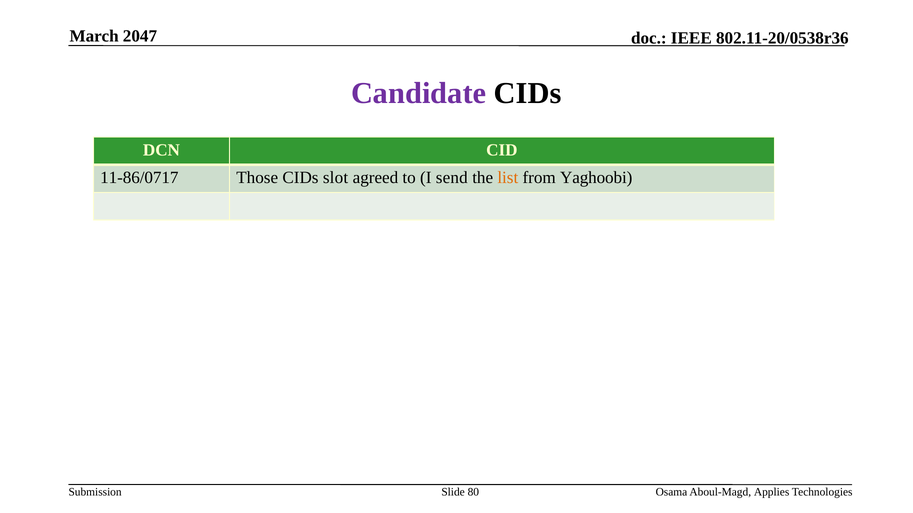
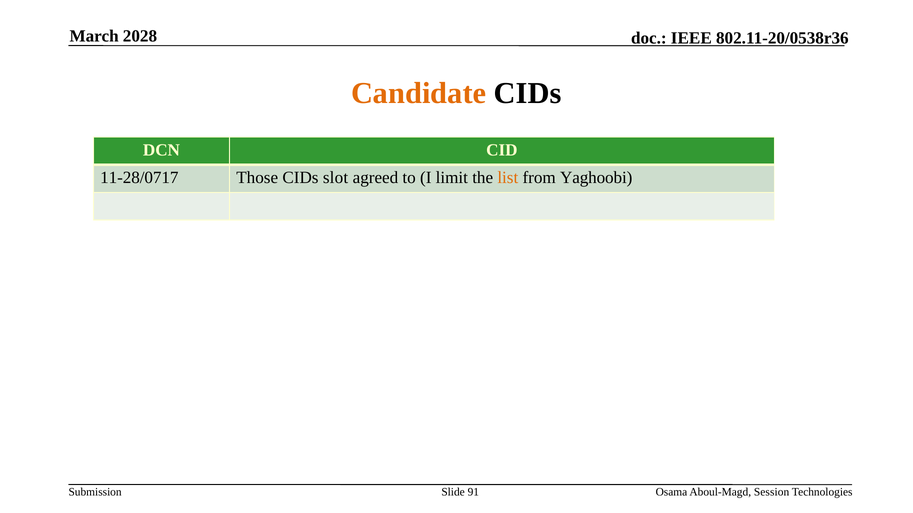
2047: 2047 -> 2028 (140, 36)
Candidate colour: purple -> orange (419, 93)
11-86/0717: 11-86/0717 -> 11-28/0717 (139, 178)
send: send -> limit (452, 178)
80: 80 -> 91 (473, 493)
Applies: Applies -> Session (772, 493)
